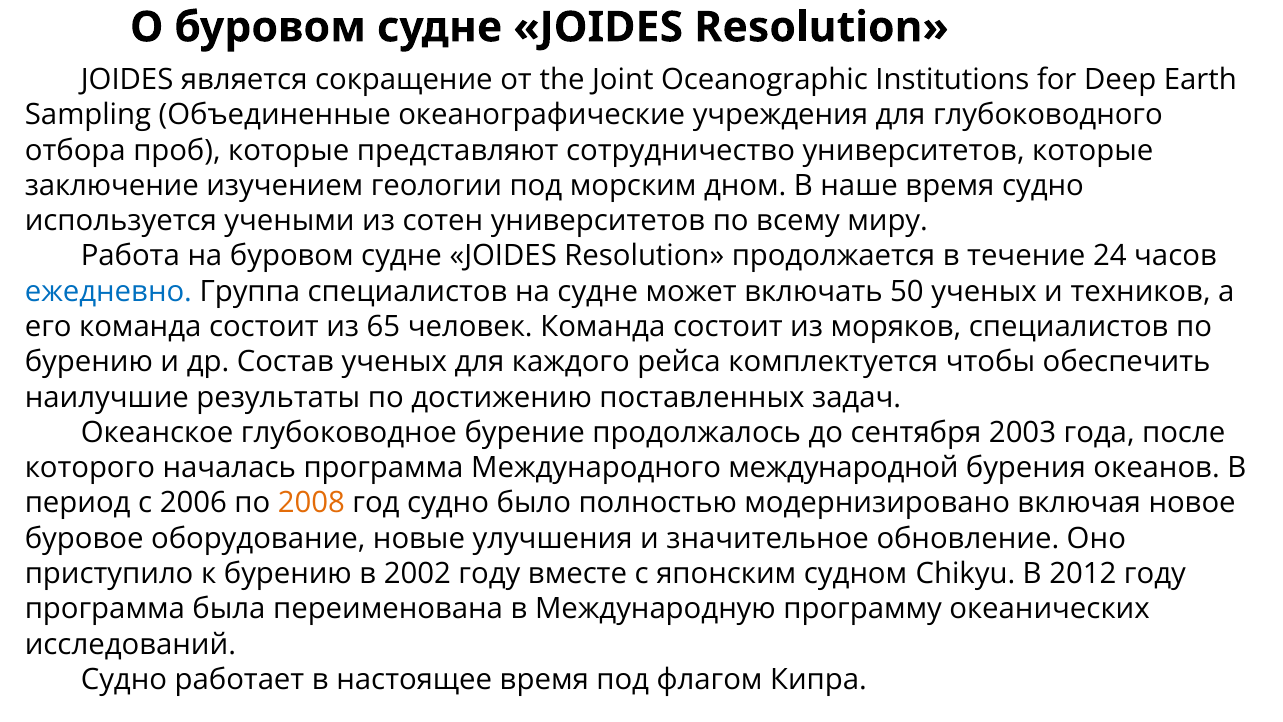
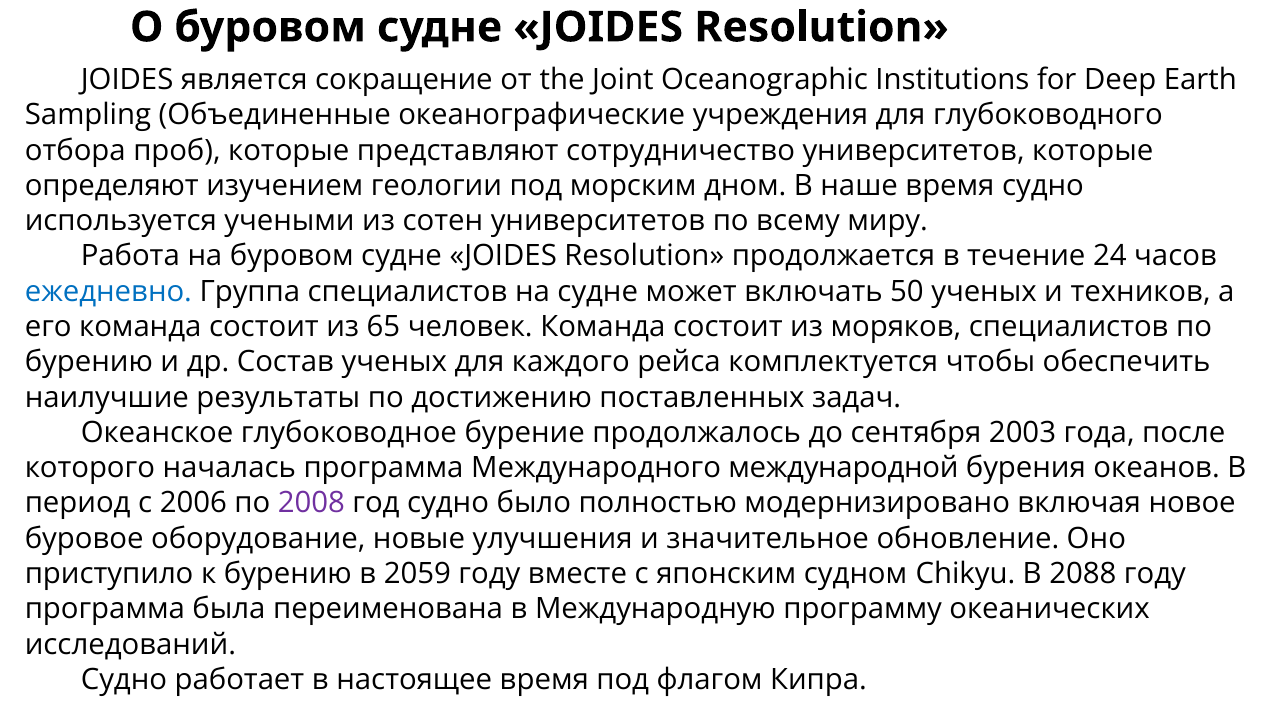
заключение: заключение -> определяют (112, 186)
2008 colour: orange -> purple (311, 503)
2002: 2002 -> 2059 (417, 574)
2012: 2012 -> 2088 (1083, 574)
